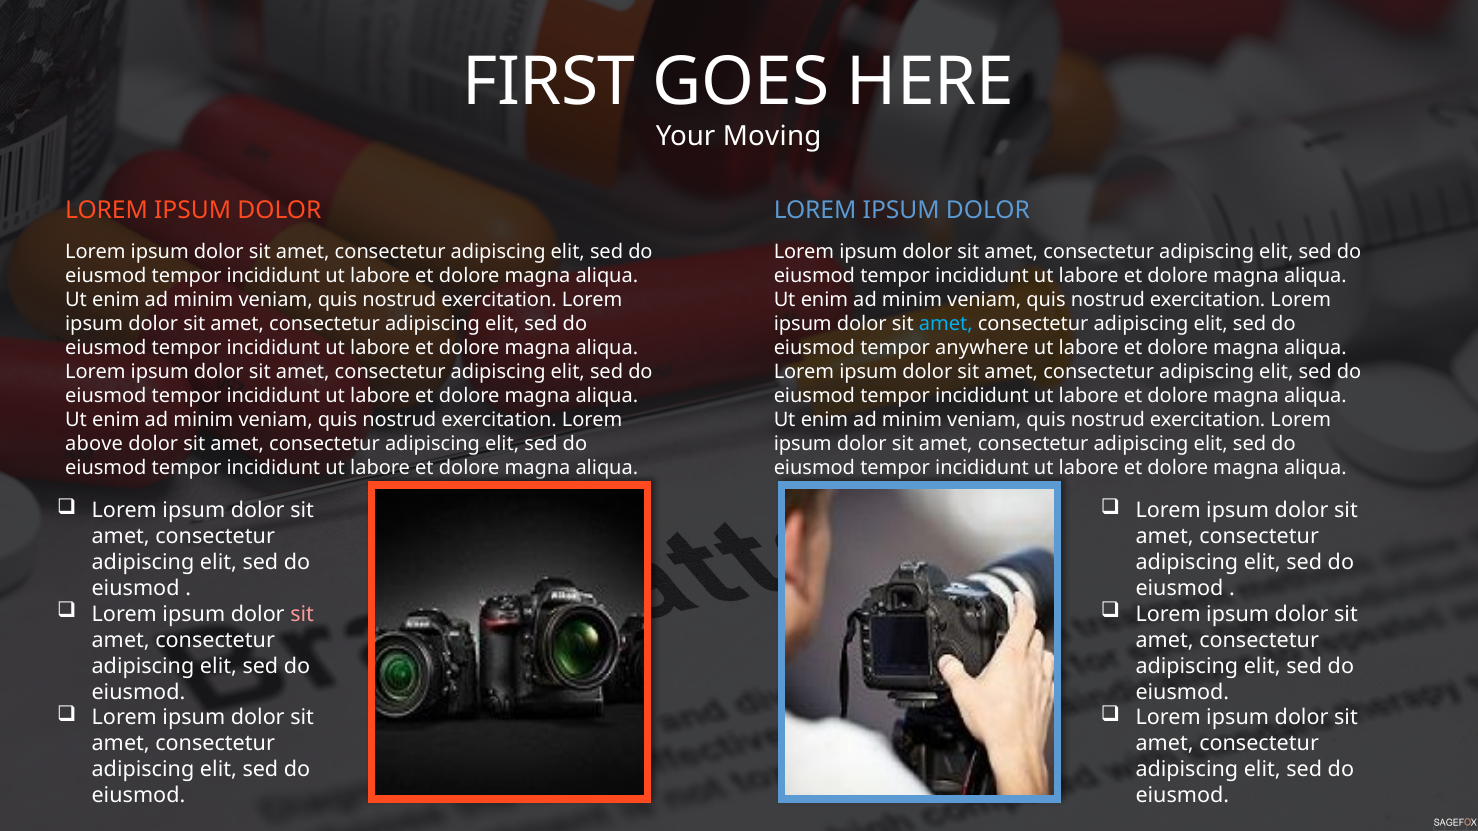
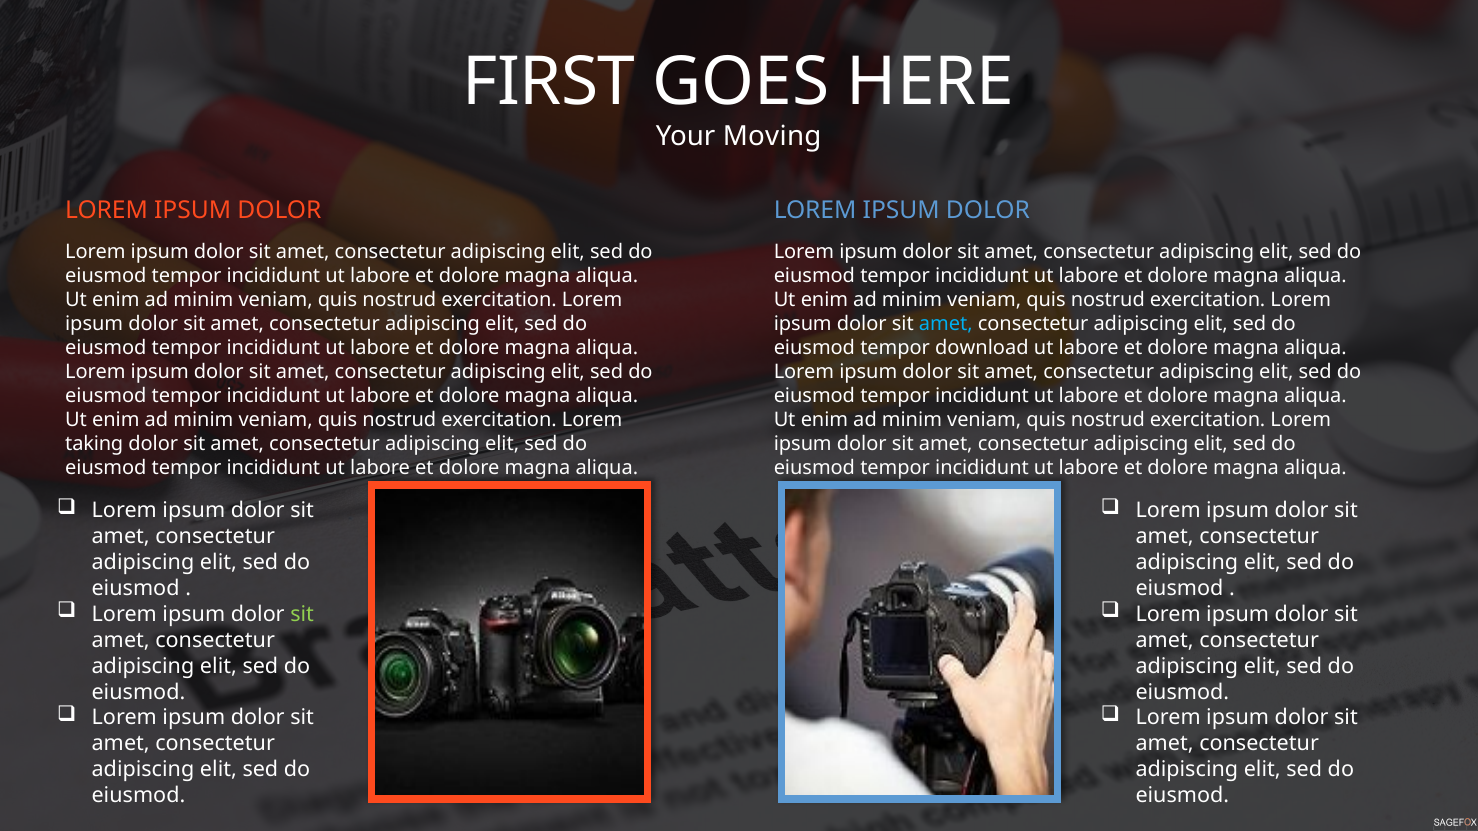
anywhere: anywhere -> download (982, 348)
above: above -> taking (94, 444)
sit colour: pink -> light green (302, 615)
